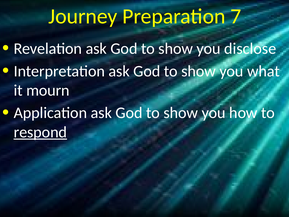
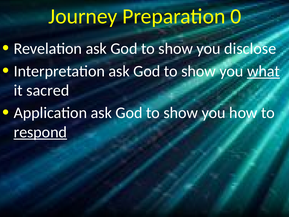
7: 7 -> 0 (236, 16)
what underline: none -> present (263, 71)
mourn: mourn -> sacred (48, 90)
